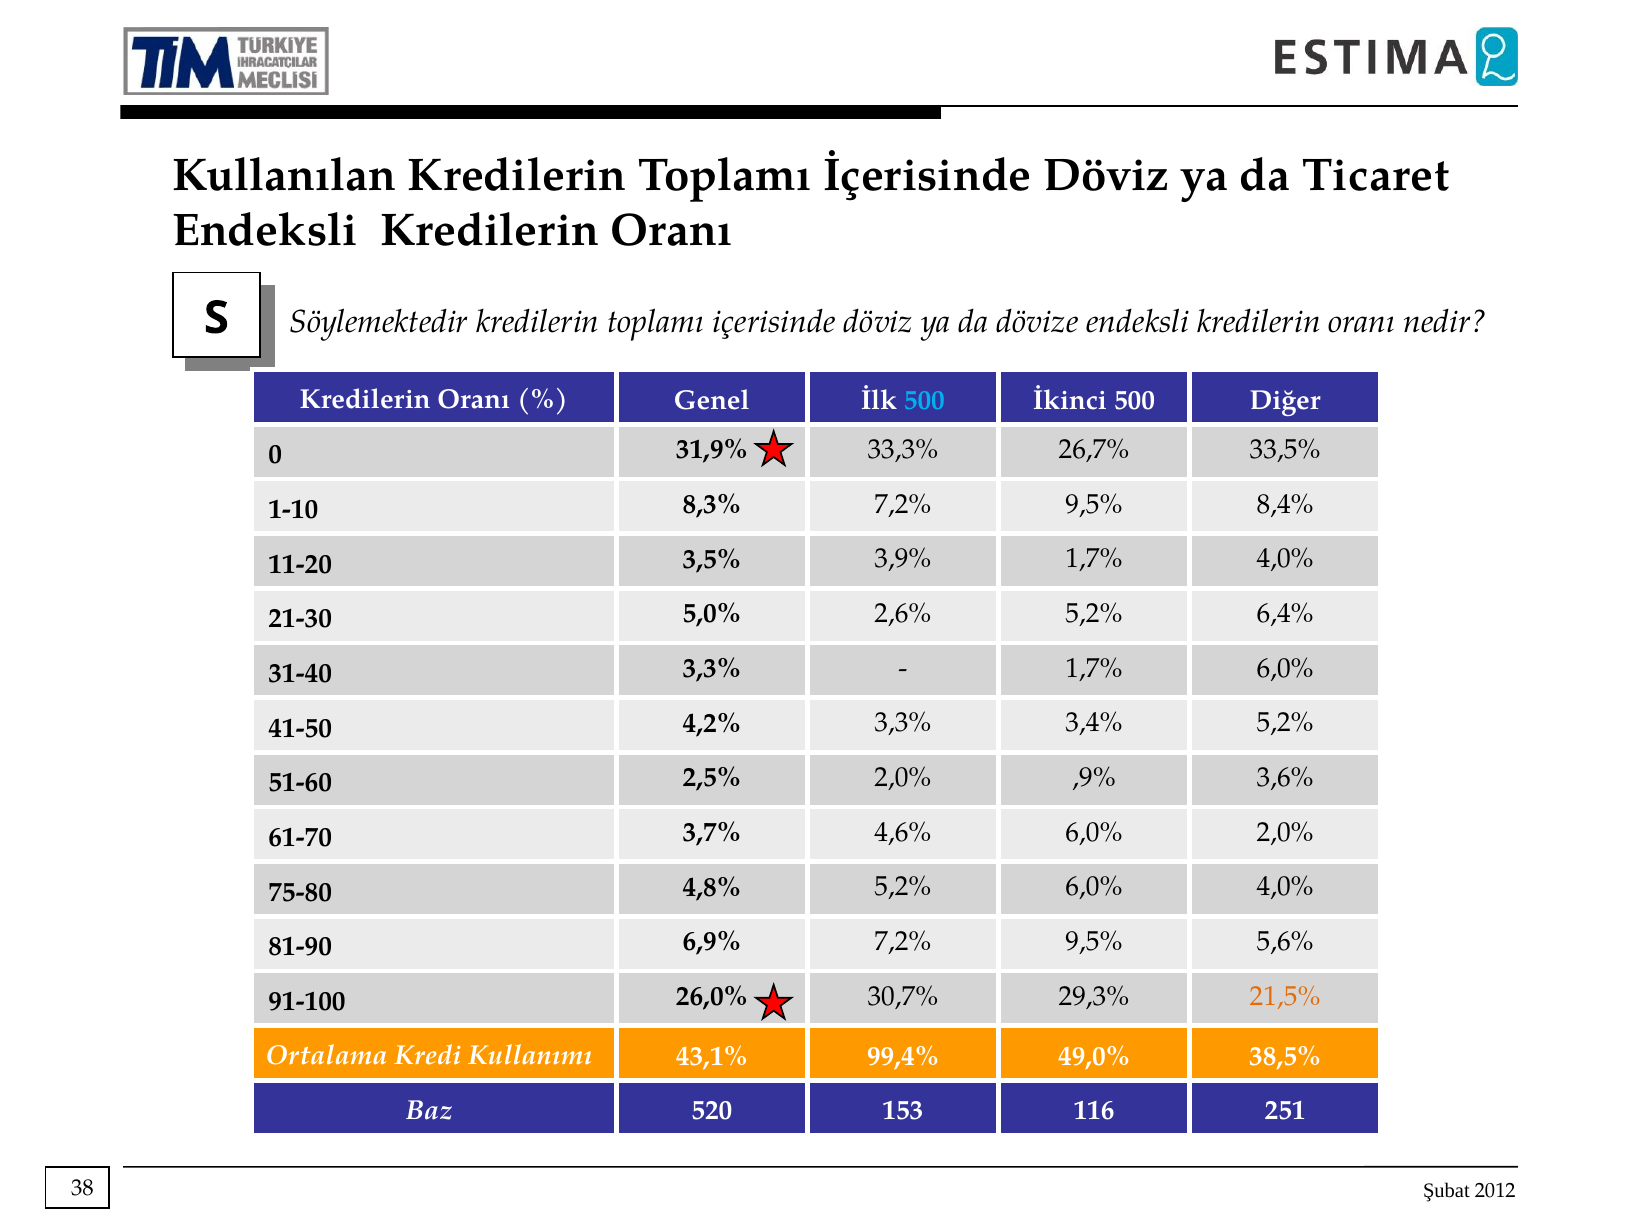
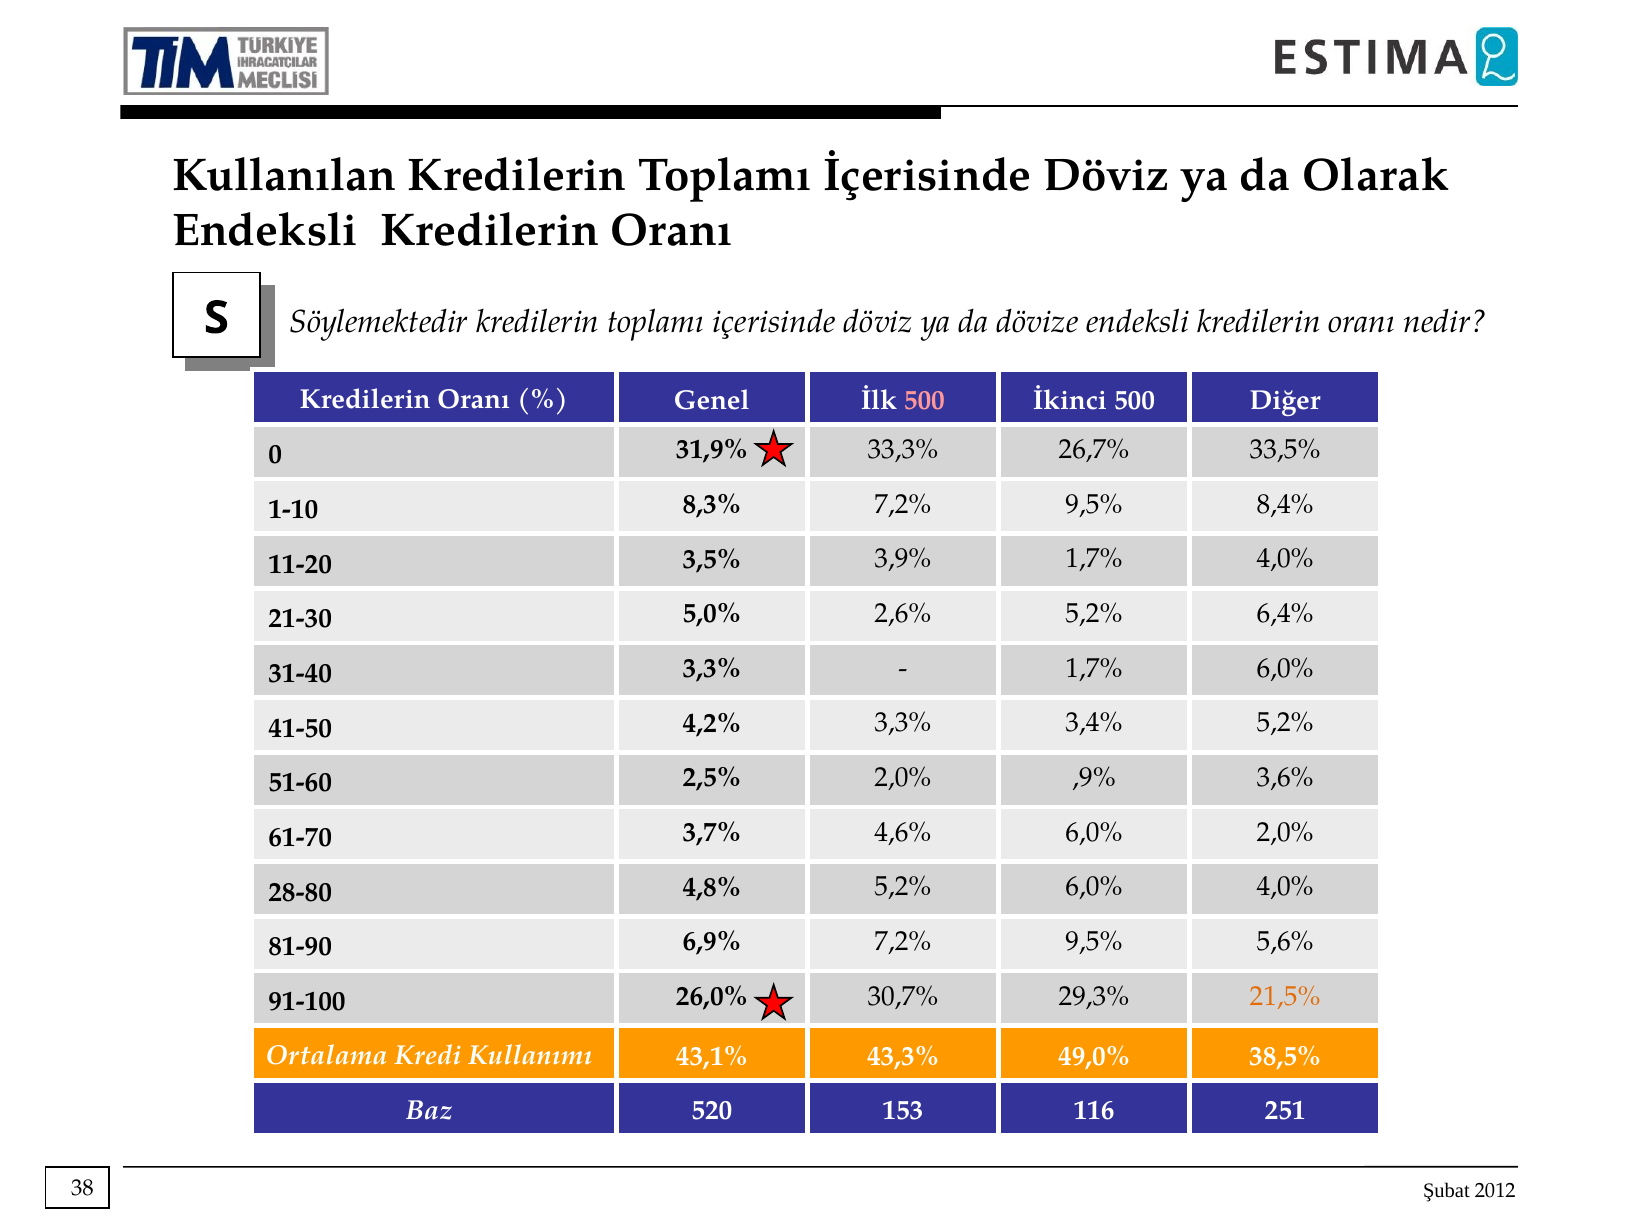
Ticaret: Ticaret -> Olarak (1376, 176)
500 colour: light blue -> pink (924, 400)
75-80: 75-80 -> 28-80 (300, 892)
99,4%: 99,4% -> 43,3% (903, 1056)
